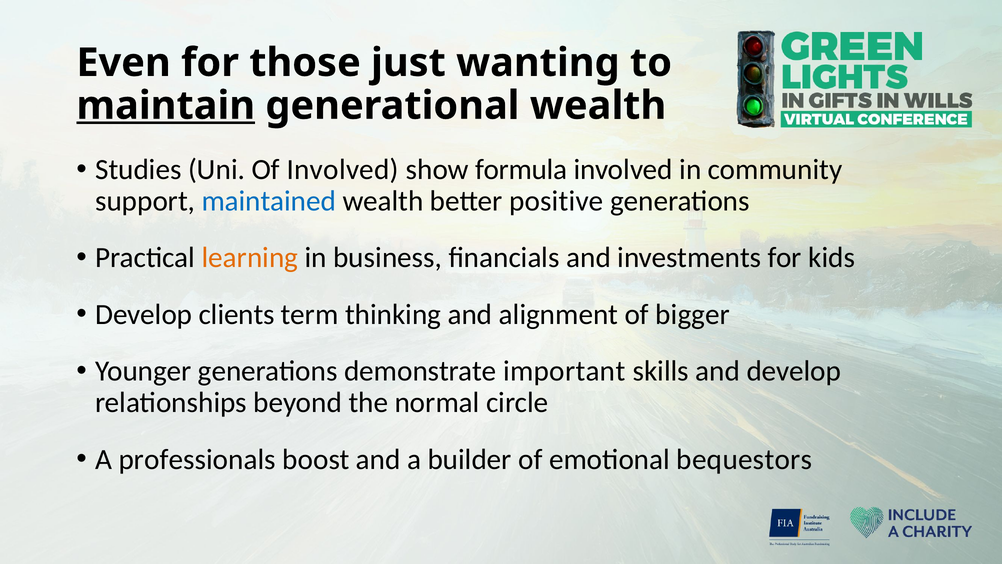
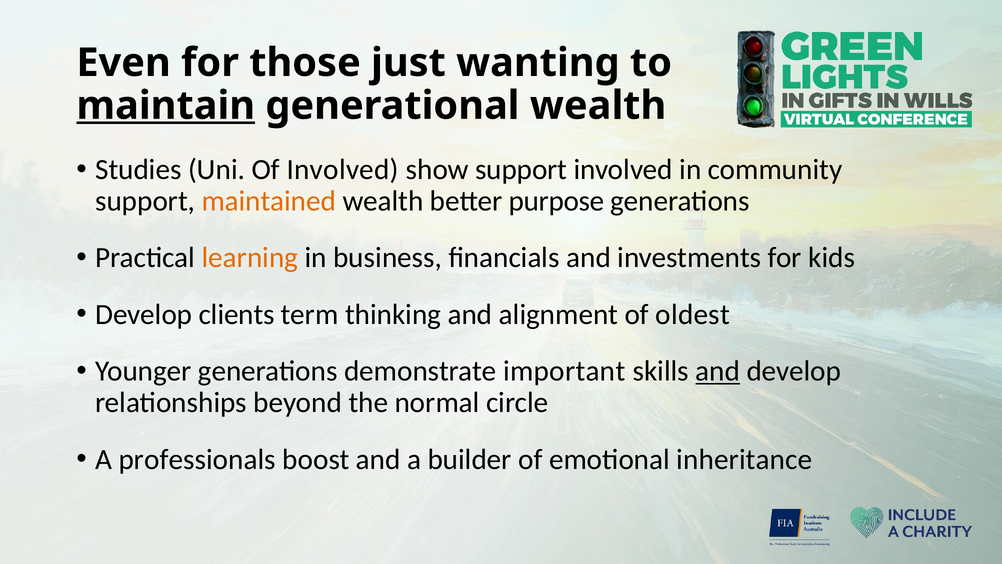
show formula: formula -> support (521, 169)
maintained colour: blue -> orange (269, 201)
positive: positive -> purpose (557, 201)
bigger: bigger -> oldest (693, 314)
and underline: none -> present (718, 371)
bequestors: bequestors -> inheritance (744, 459)
